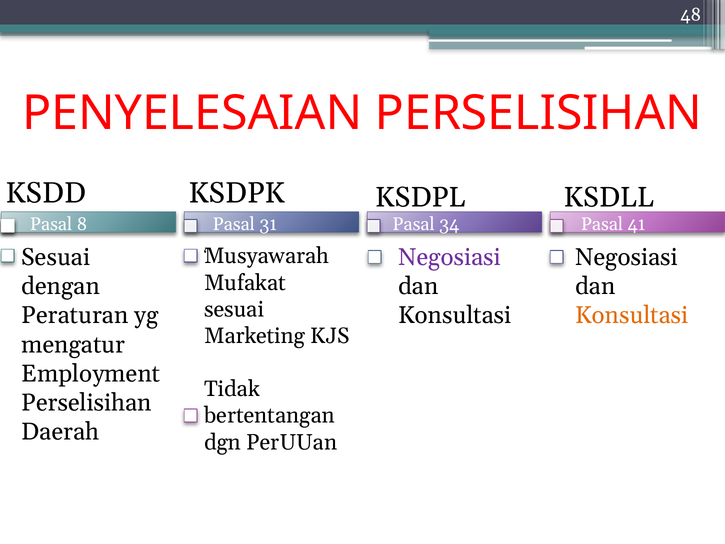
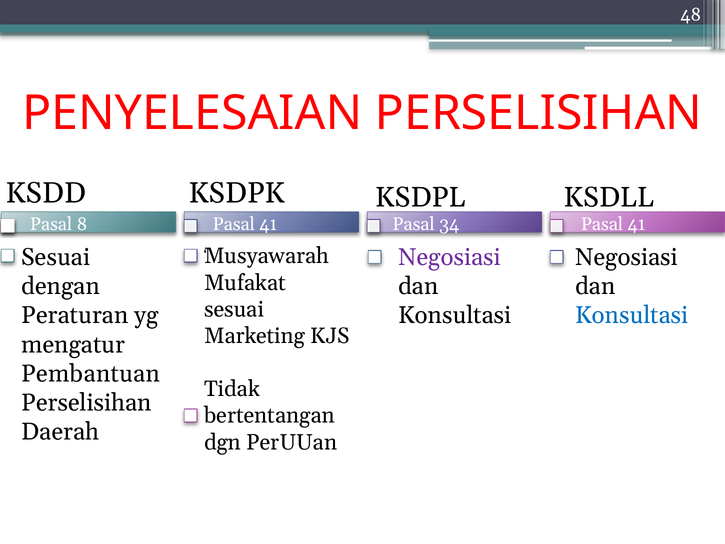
31: 31 -> 41 (268, 224)
Konsultasi colour: orange -> blue (632, 315)
Employment: Employment -> Pembantuan (91, 373)
